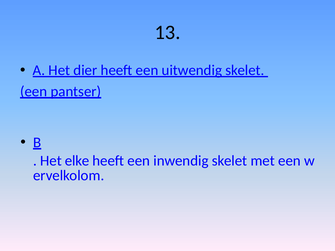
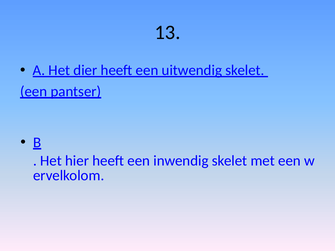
elke: elke -> hier (77, 161)
